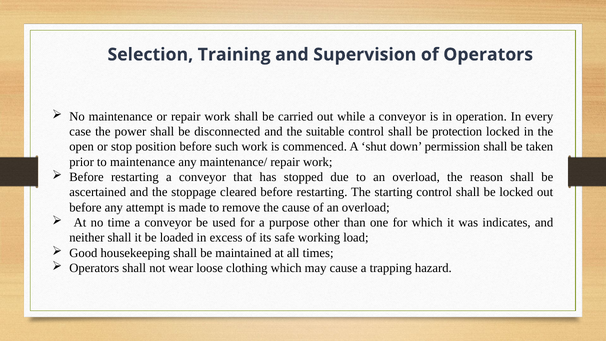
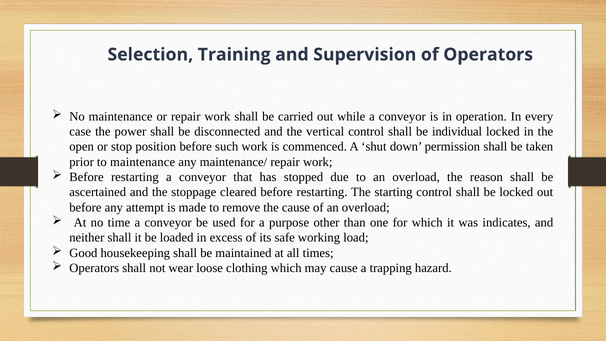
suitable: suitable -> vertical (325, 132)
protection: protection -> individual (457, 132)
